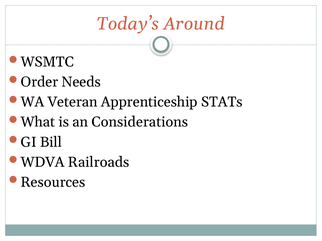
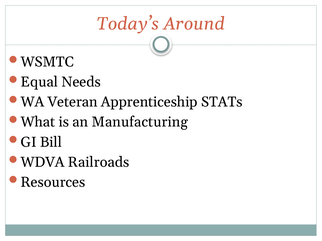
Order: Order -> Equal (39, 82)
Considerations: Considerations -> Manufacturing (140, 122)
